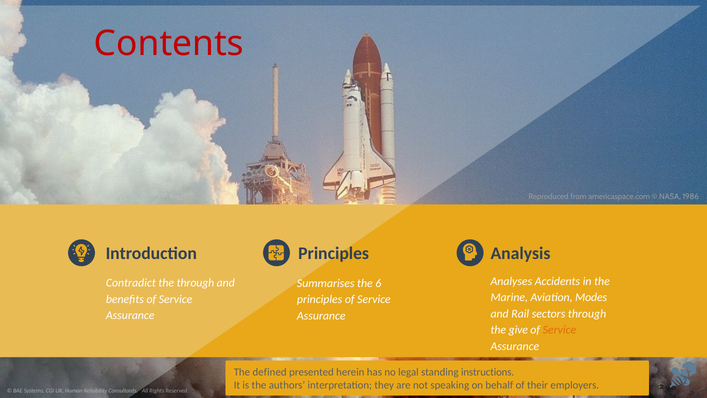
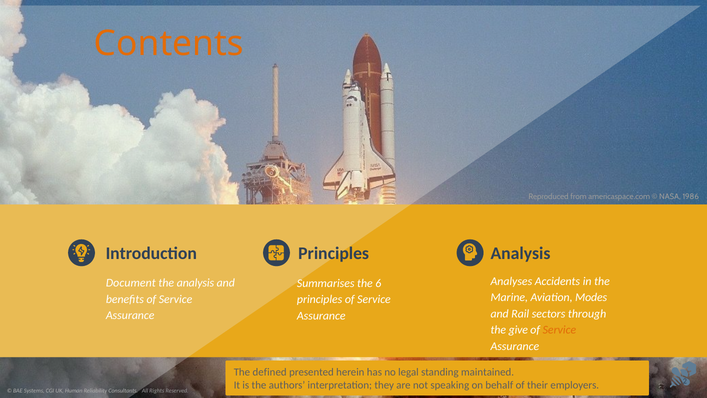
Contents colour: red -> orange (169, 44)
Contradict: Contradict -> Document (131, 283)
the through: through -> analysis (195, 283)
instructions: instructions -> maintained (488, 372)
